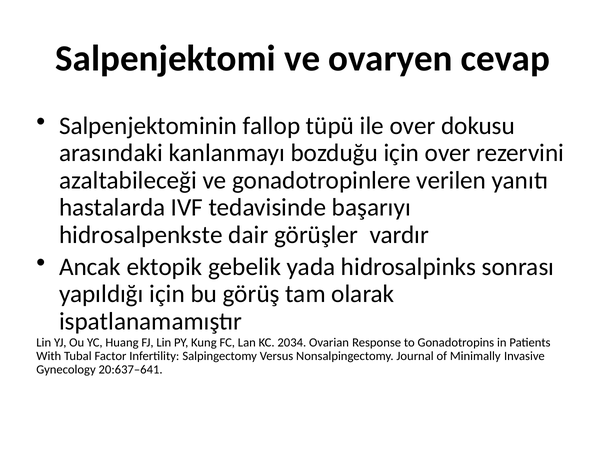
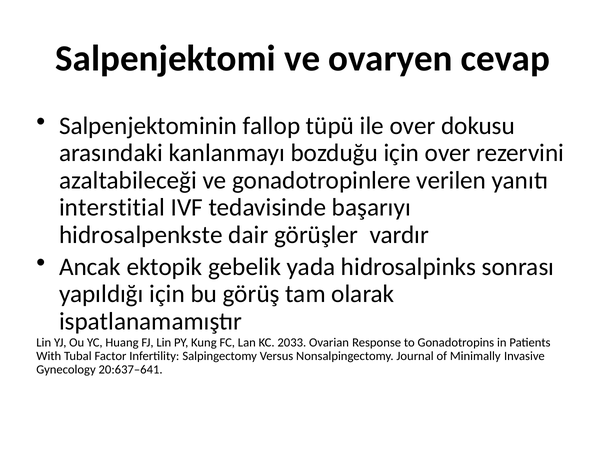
hastalarda: hastalarda -> interstitial (112, 208)
2034: 2034 -> 2033 (292, 343)
